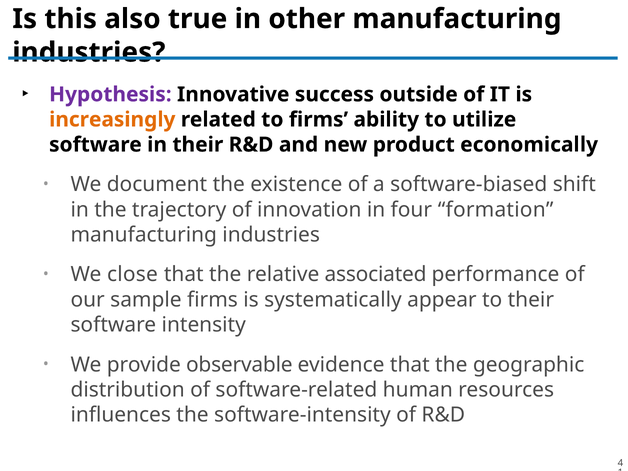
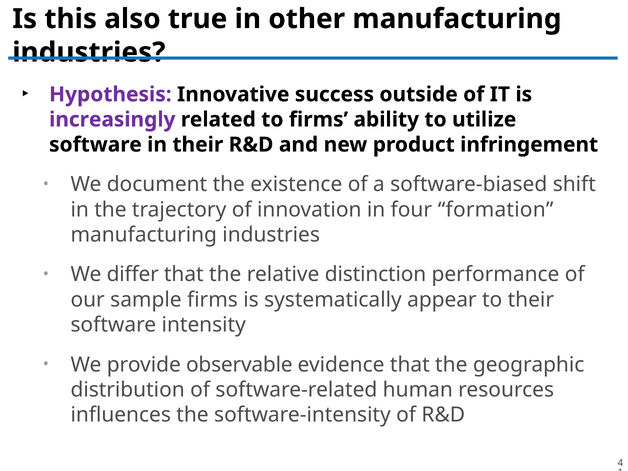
increasingly colour: orange -> purple (112, 120)
economically: economically -> infringement (529, 145)
close: close -> differ (133, 275)
associated: associated -> distinction (376, 275)
